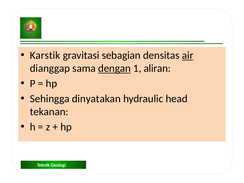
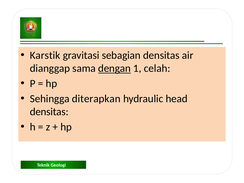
air underline: present -> none (188, 55)
aliran: aliran -> celah (157, 68)
dinyatakan: dinyatakan -> diterapkan (96, 99)
tekanan: tekanan -> densitas (49, 112)
